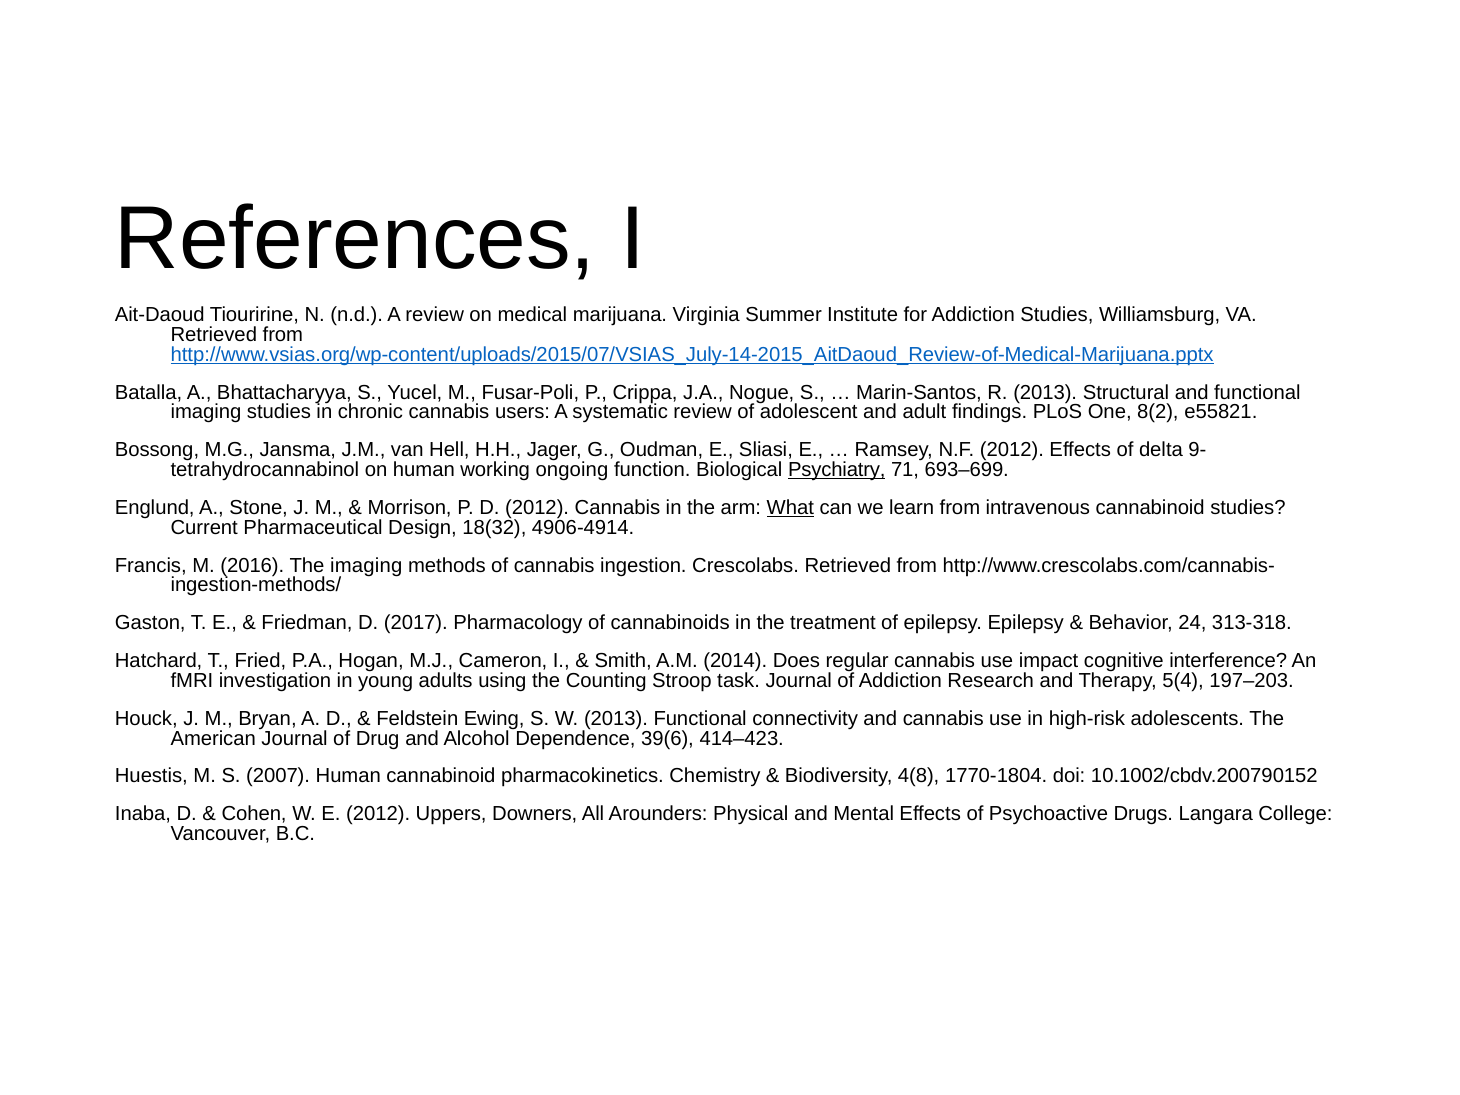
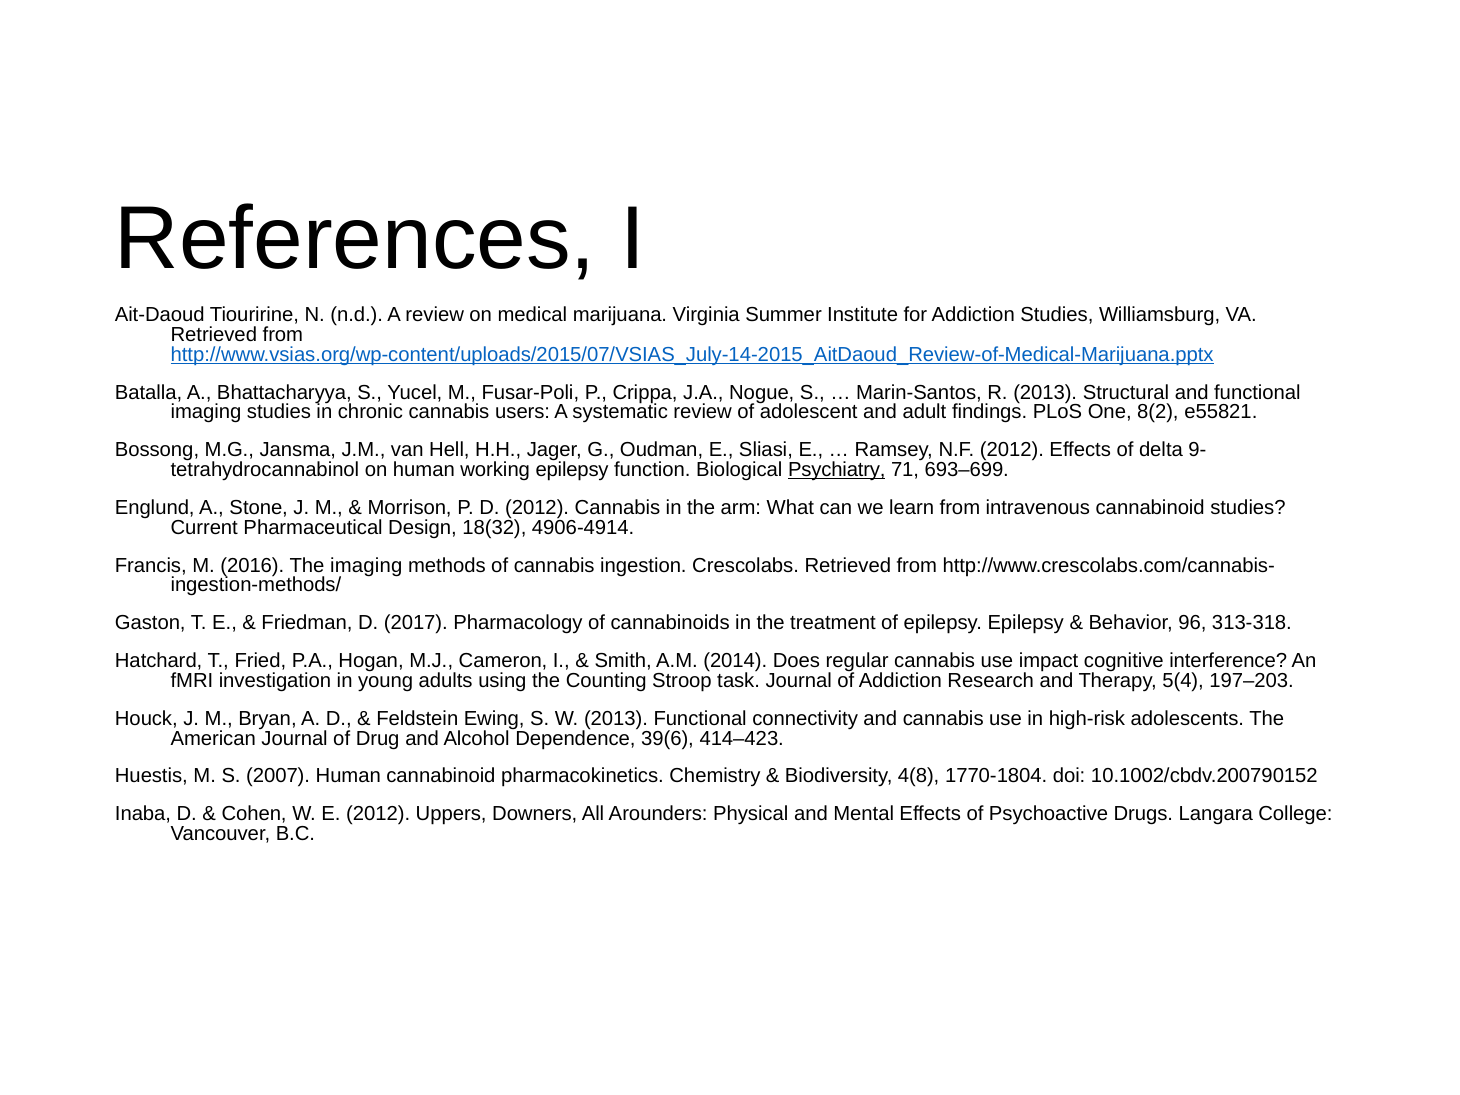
working ongoing: ongoing -> epilepsy (572, 470)
What underline: present -> none (790, 508)
24: 24 -> 96 (1192, 623)
